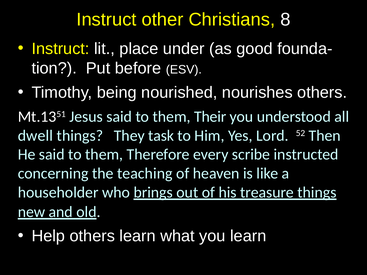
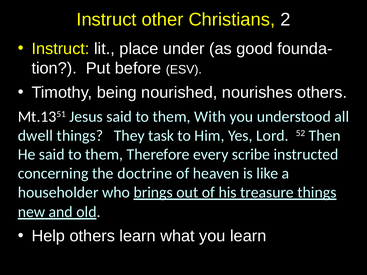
8: 8 -> 2 (285, 20)
Their: Their -> With (210, 117)
teaching: teaching -> doctrine (145, 174)
